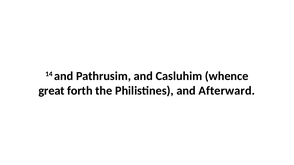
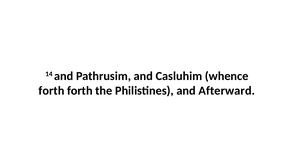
great: great -> forth (51, 91)
